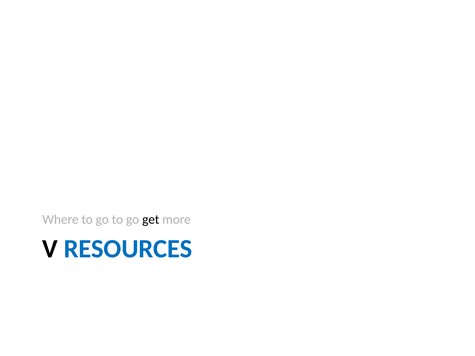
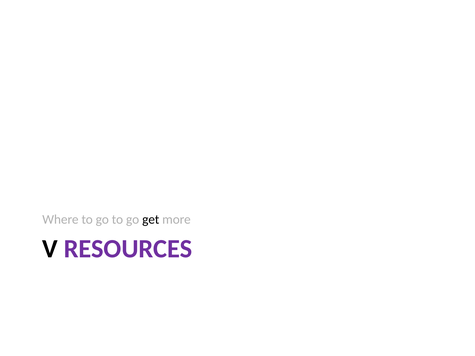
RESOURCES colour: blue -> purple (128, 249)
